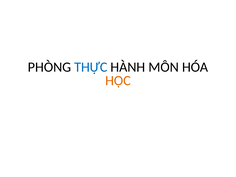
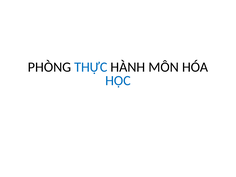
HỌC colour: orange -> blue (118, 81)
